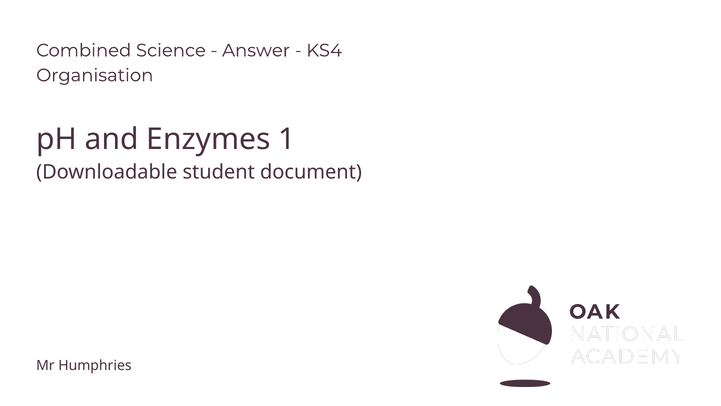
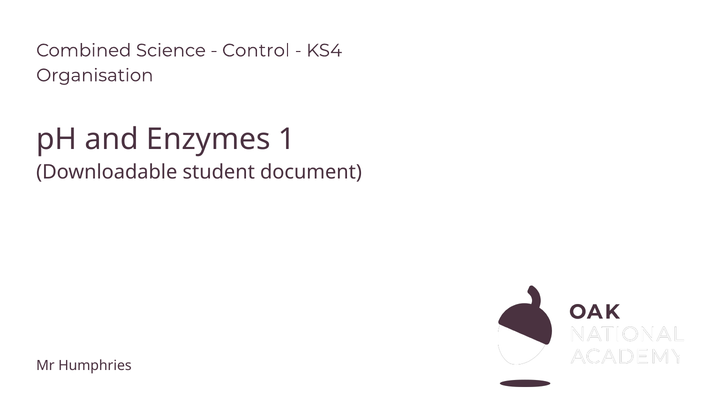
Answer: Answer -> Control (256, 50)
